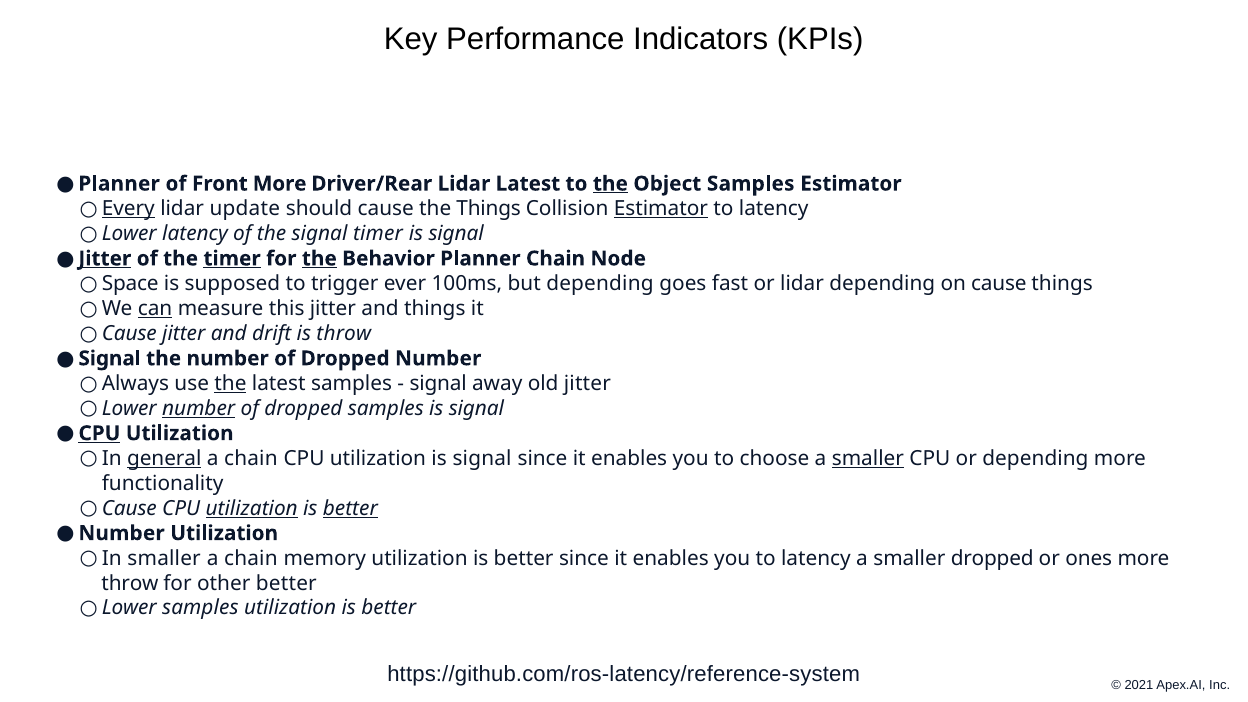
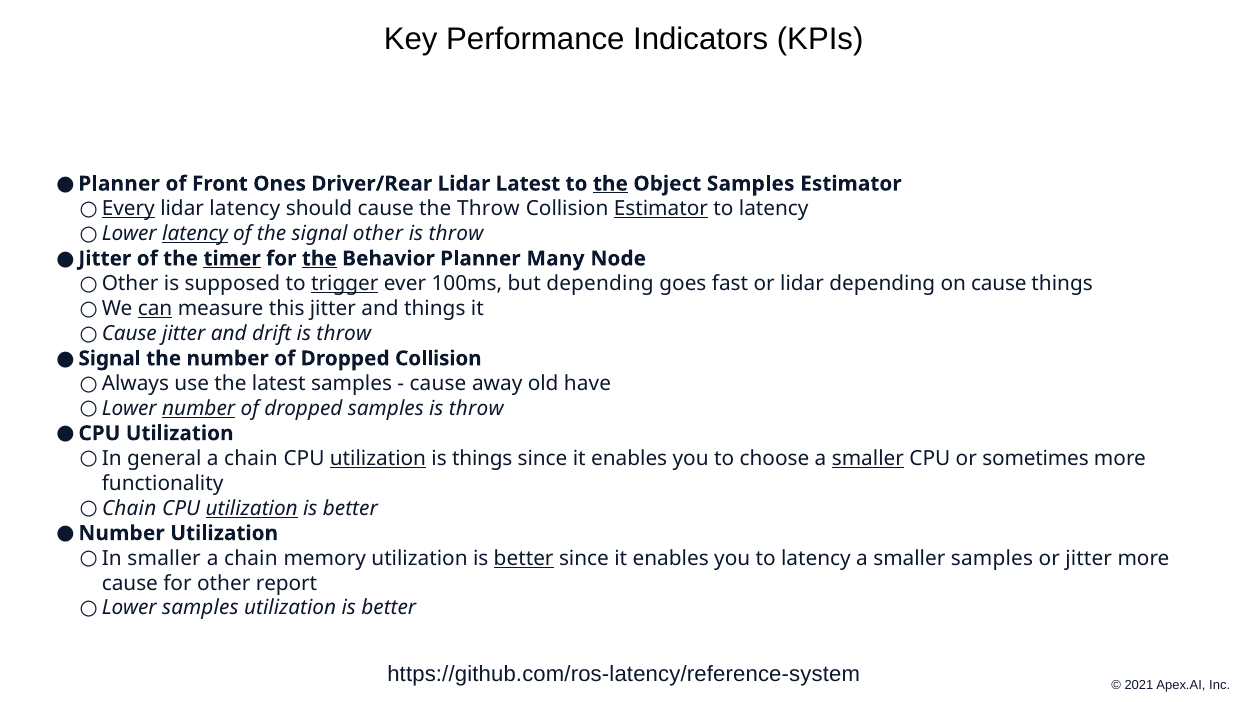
Front More: More -> Ones (280, 184)
lidar update: update -> latency (245, 209)
the Things: Things -> Throw (488, 209)
latency underline: none -> present (195, 234)
signal timer: timer -> other (378, 234)
signal: signal -> throw (456, 234)
Jitter underline: present -> none (105, 259)
Planner Chain: Chain -> Many (555, 259)
Space: Space -> Other (130, 284)
trigger underline: none -> present (345, 284)
Dropped Number: Number -> Collision (438, 358)
the underline: present -> none (230, 383)
signal: signal -> cause (438, 383)
old jitter: jitter -> have (587, 383)
samples is signal: signal -> throw (476, 408)
CPU underline: present -> none (99, 433)
general underline: present -> none (164, 458)
utilization underline: none -> present (378, 458)
signal: signal -> things (482, 458)
or depending: depending -> sometimes (1036, 458)
Cause: Cause -> Chain (129, 508)
better underline: present -> none (350, 508)
better underline: none -> present (524, 558)
smaller dropped: dropped -> samples (992, 558)
or ones: ones -> jitter (1089, 558)
throw: throw -> cause (130, 583)
other better: better -> report (286, 583)
